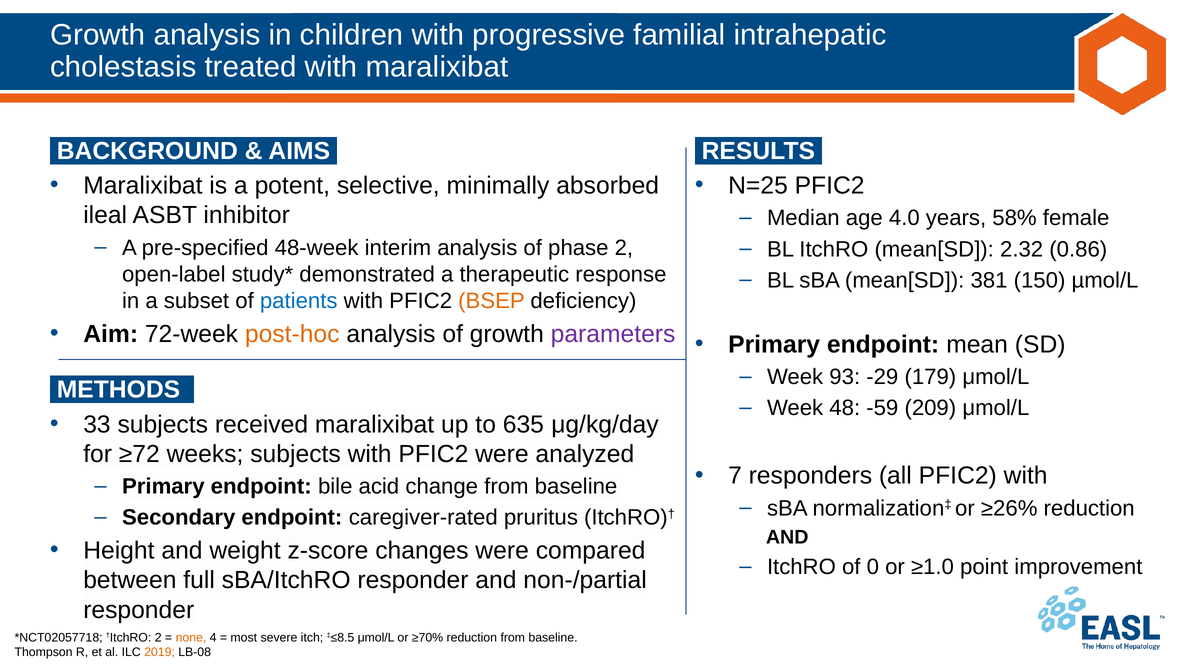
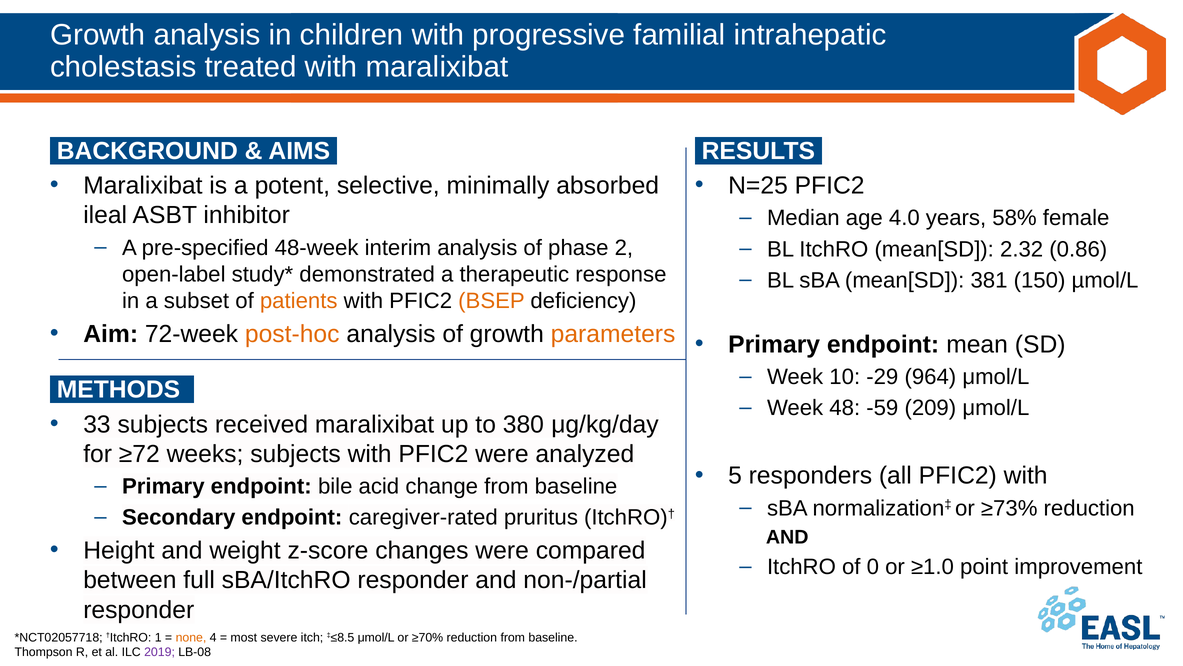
patients colour: blue -> orange (299, 301)
parameters colour: purple -> orange (613, 334)
93: 93 -> 10 (845, 377)
179: 179 -> 964 (930, 377)
635: 635 -> 380 (523, 424)
7: 7 -> 5 (735, 475)
≥26%: ≥26% -> ≥73% (1009, 508)
†ItchRO 2: 2 -> 1 (158, 637)
2019 colour: orange -> purple (160, 652)
